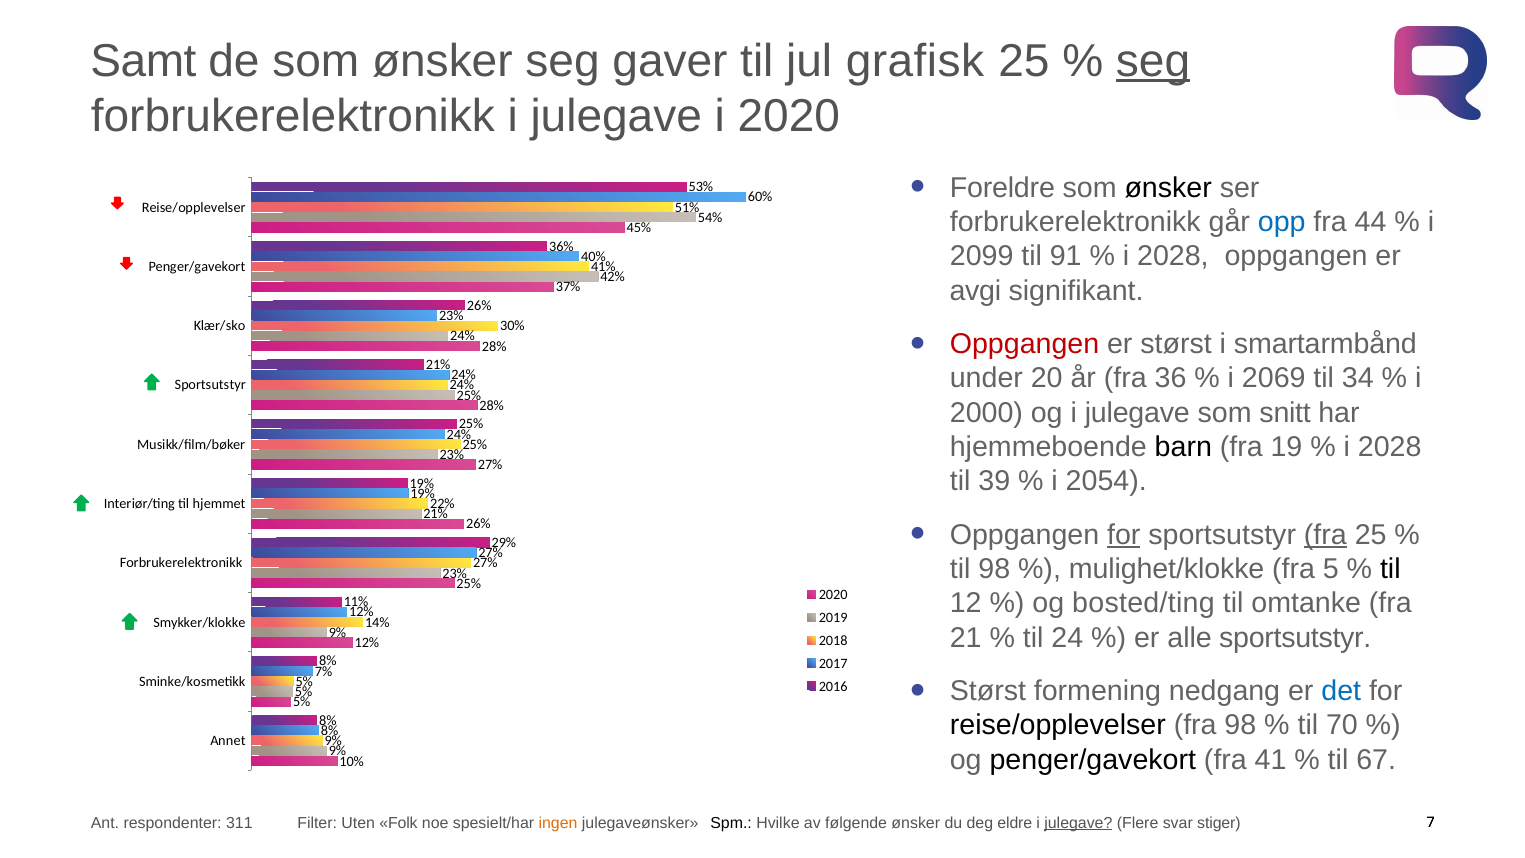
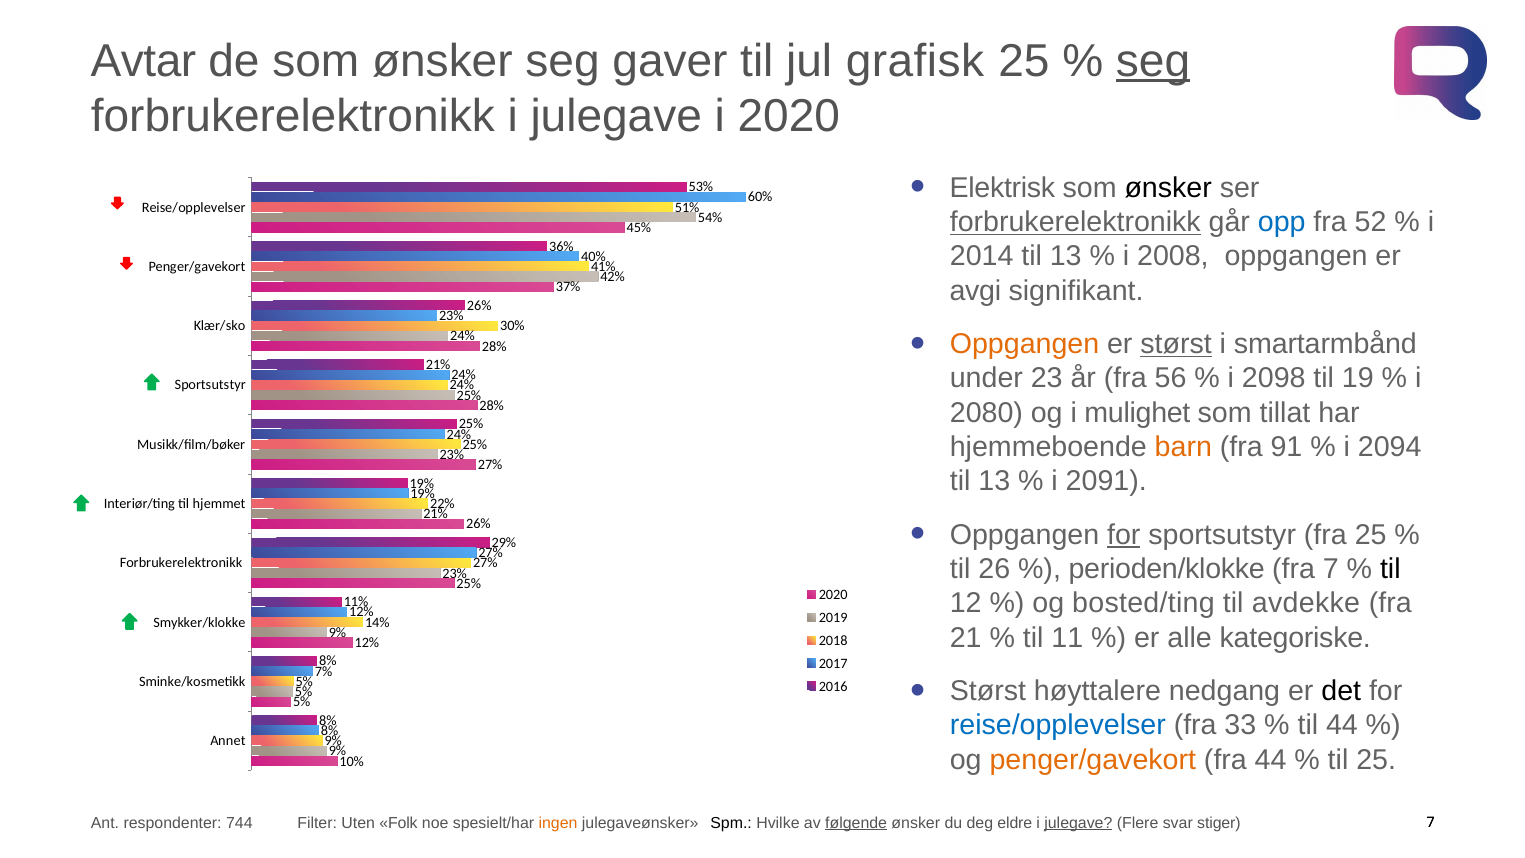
Samt: Samt -> Avtar (143, 61)
Foreldre: Foreldre -> Elektrisk (1002, 188)
forbrukerelektronikk underline: none -> present (1075, 222)
44: 44 -> 52 (1371, 222)
2099: 2099 -> 2014 (982, 256)
91: 91 -> 13 (1066, 256)
2028: 2028 -> 2008 (1173, 256)
Oppgangen colour: red -> orange (1025, 344)
størst underline: none -> present (1176, 344)
20: 20 -> 23 (1047, 378)
36: 36 -> 56 (1171, 378)
2069: 2069 -> 2098 (1274, 378)
34: 34 -> 19 (1358, 378)
2000: 2000 -> 2080 (986, 413)
og i julegave: julegave -> mulighet (1137, 413)
snitt: snitt -> tillat (1285, 413)
barn colour: black -> orange (1183, 447)
19: 19 -> 91 (1286, 447)
2028: 2028 -> 2094 (1390, 447)
39: 39 -> 13 (994, 481)
2054: 2054 -> 2091 (1106, 481)
fra underline: present -> none (1325, 535)
til 98: 98 -> 26 (994, 569)
mulighet/klokke: mulighet/klokke -> perioden/klokke (1167, 569)
5: 5 -> 7 (1331, 569)
omtanke: omtanke -> avdekke (1306, 603)
24: 24 -> 11 (1067, 638)
alle sportsutstyr: sportsutstyr -> kategoriske (1295, 638)
formening: formening -> høyttalere (1097, 691)
det colour: blue -> black (1341, 691)
reise/opplevelser colour: black -> blue (1058, 725)
fra 98: 98 -> 33 (1240, 725)
til 70: 70 -> 44 (1342, 725)
penger/gavekort colour: black -> orange (1093, 760)
fra 41: 41 -> 44 (1271, 760)
til 67: 67 -> 25 (1376, 760)
311: 311 -> 744 (239, 823)
følgende underline: none -> present (856, 823)
